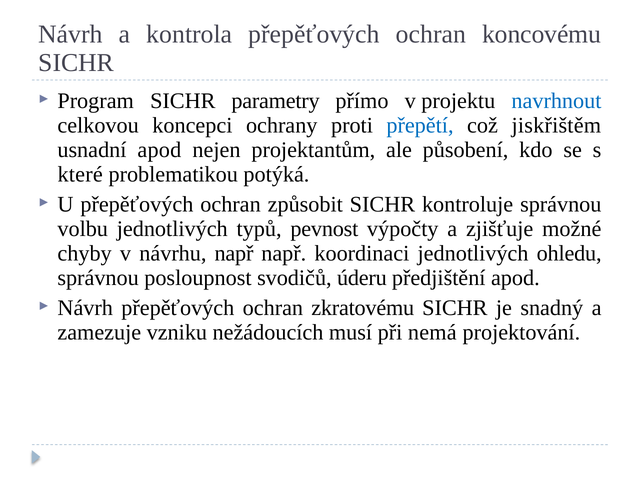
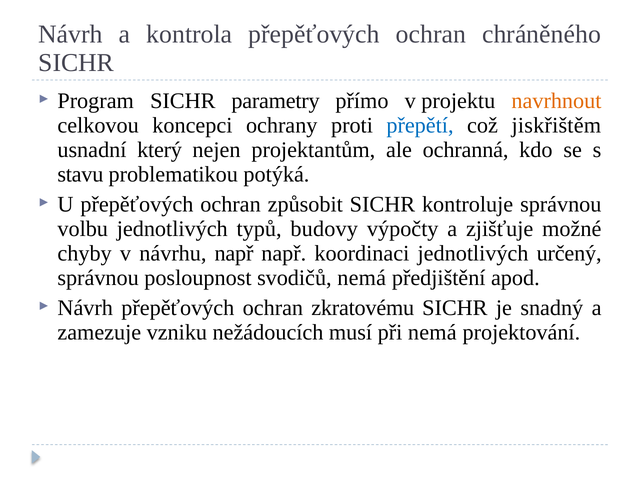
koncovému: koncovému -> chráněného (542, 34)
navrhnout colour: blue -> orange (556, 101)
usnadní apod: apod -> který (160, 150)
působení: působení -> ochranná (466, 150)
které: které -> stavu (80, 175)
pevnost: pevnost -> budovy (324, 229)
ohledu: ohledu -> určený (569, 253)
svodičů úderu: úderu -> nemá (362, 278)
